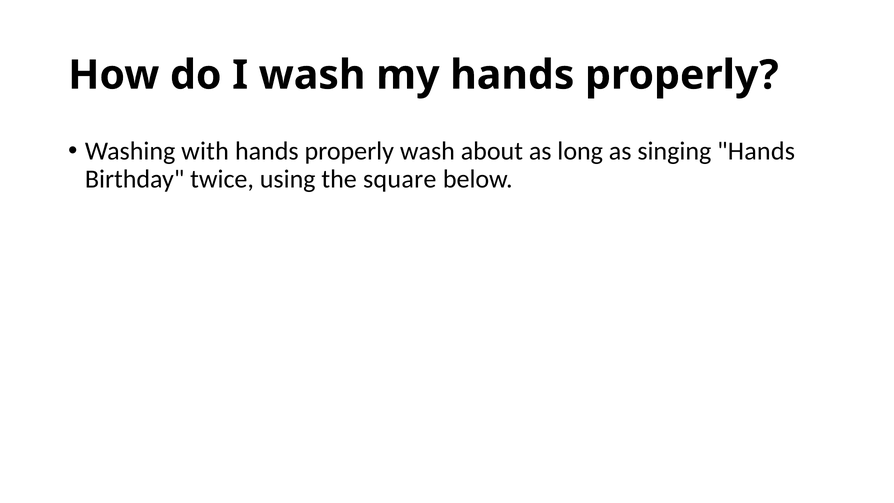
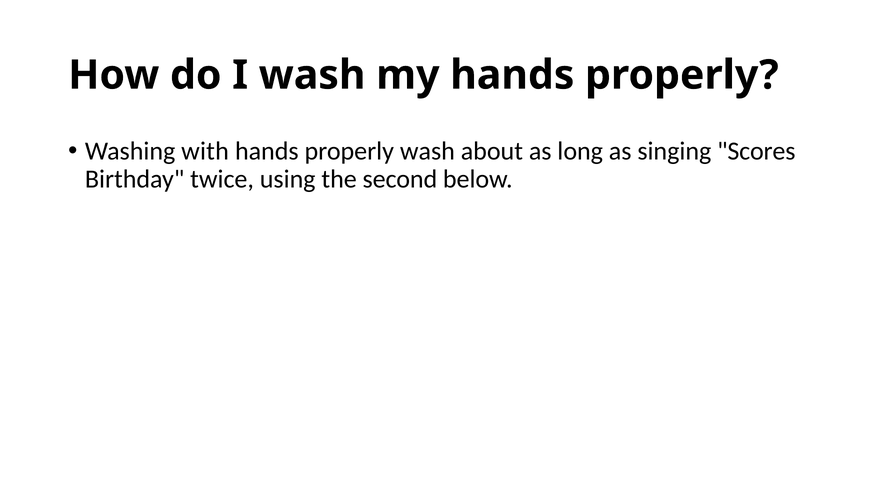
singing Hands: Hands -> Scores (756, 151)
square: square -> second (400, 179)
